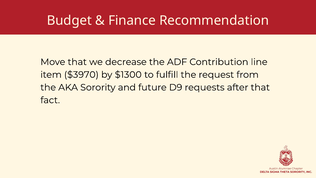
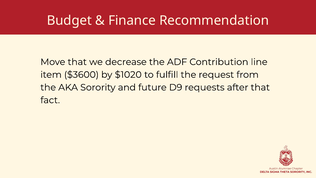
$3970: $3970 -> $3600 (81, 75)
$1300: $1300 -> $1020 (128, 75)
